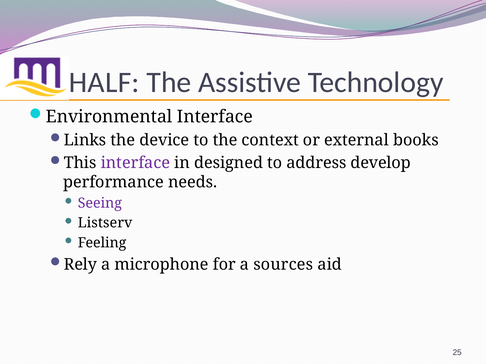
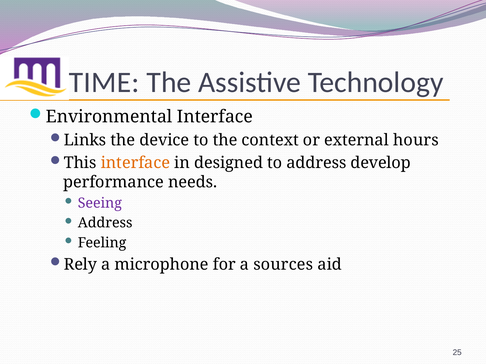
HALF: HALF -> TIME (104, 82)
books: books -> hours (416, 140)
interface colour: purple -> orange (135, 163)
Listserv: Listserv -> Address (105, 223)
